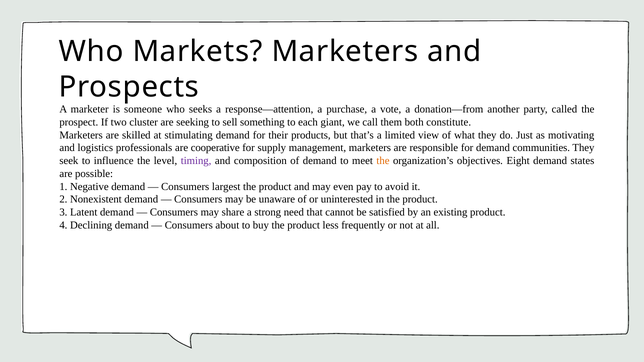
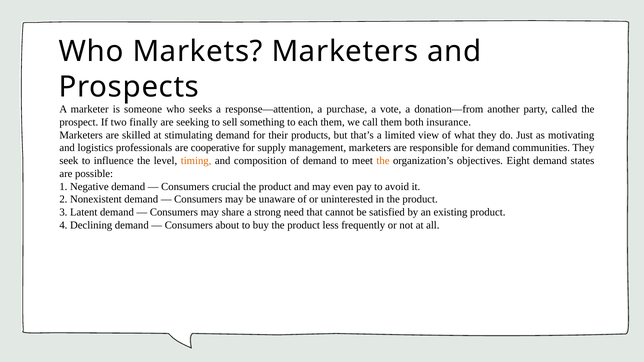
cluster: cluster -> finally (144, 122)
each giant: giant -> them (333, 122)
constitute: constitute -> insurance (449, 122)
timing colour: purple -> orange (196, 161)
largest: largest -> crucial (226, 187)
